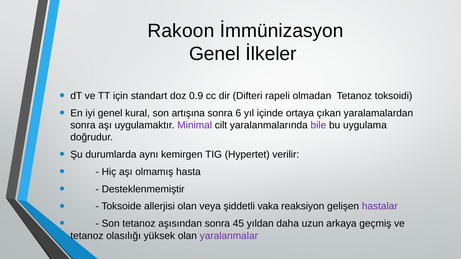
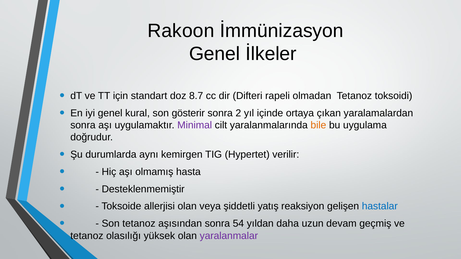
0.9: 0.9 -> 8.7 (196, 96)
artışına: artışına -> gösterir (188, 113)
6: 6 -> 2 (238, 113)
bile colour: purple -> orange (318, 125)
vaka: vaka -> yatış (268, 207)
hastalar colour: purple -> blue (380, 207)
45: 45 -> 54 (238, 224)
arkaya: arkaya -> devam (341, 224)
